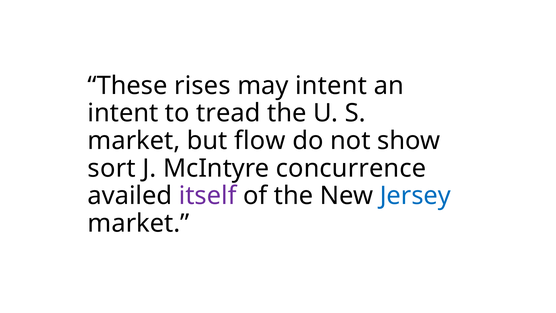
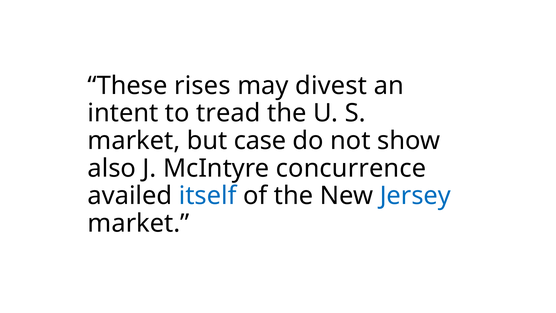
may intent: intent -> divest (331, 86)
flow: flow -> case (260, 141)
sort: sort -> also (112, 168)
itself colour: purple -> blue (208, 196)
